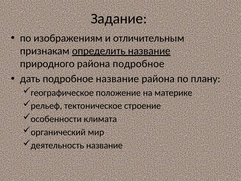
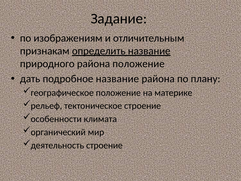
района подробное: подробное -> положение (139, 64)
деятельность название: название -> строение (104, 145)
